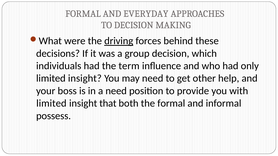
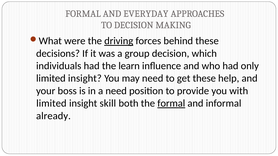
term: term -> learn (129, 66)
get other: other -> these (204, 79)
that: that -> skill (108, 104)
formal underline: none -> present (171, 104)
possess: possess -> already (53, 116)
